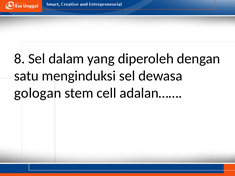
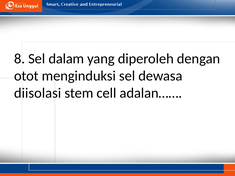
satu: satu -> otot (26, 76)
gologan: gologan -> diisolasi (38, 93)
